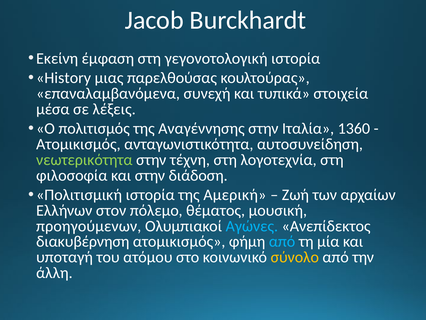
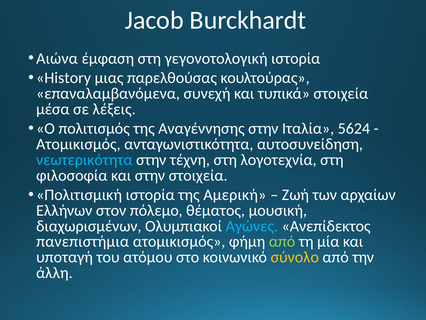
Εκείνη: Εκείνη -> Αιώνα (57, 58)
1360: 1360 -> 5624 (354, 128)
νεωτερικότητα colour: light green -> light blue (84, 160)
στην διάδοση: διάδοση -> στοιχεία (198, 175)
προηγούμενων: προηγούμενων -> διαχωρισμένων (89, 226)
διακυβέρνηση: διακυβέρνηση -> πανεπιστήμια (83, 241)
από colour: light blue -> light green (282, 241)
